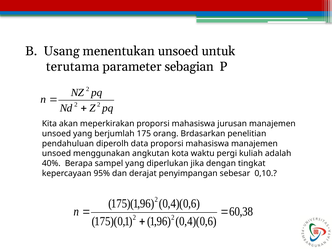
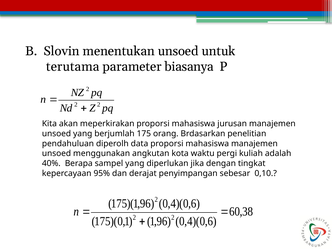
Usang: Usang -> Slovin (62, 51)
sebagian: sebagian -> biasanya (189, 67)
